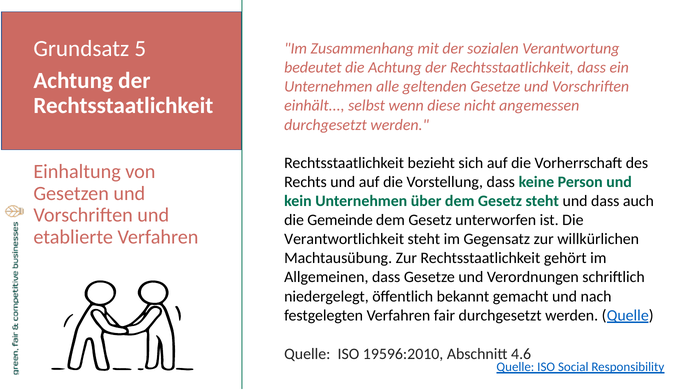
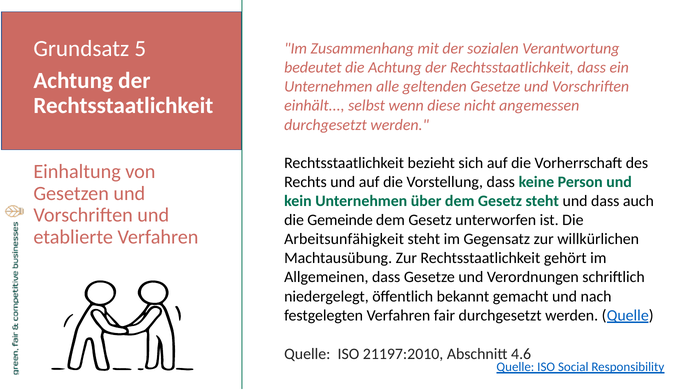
Verantwortlichkeit: Verantwortlichkeit -> Arbeitsunfähigkeit (344, 239)
19596:2010: 19596:2010 -> 21197:2010 (403, 354)
